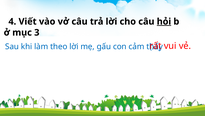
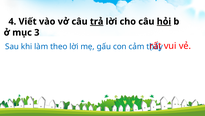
trả underline: none -> present (97, 21)
